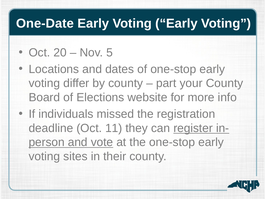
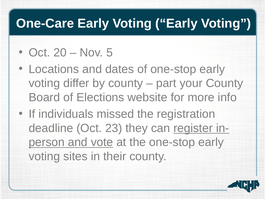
One-Date: One-Date -> One-Care (45, 23)
11: 11 -> 23 (114, 128)
